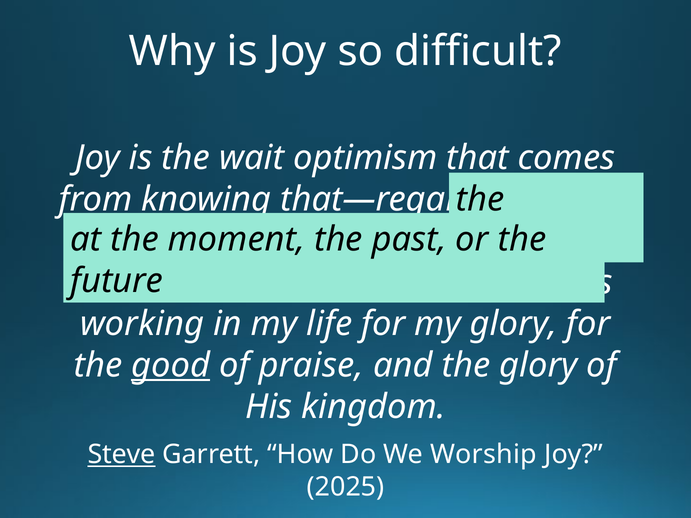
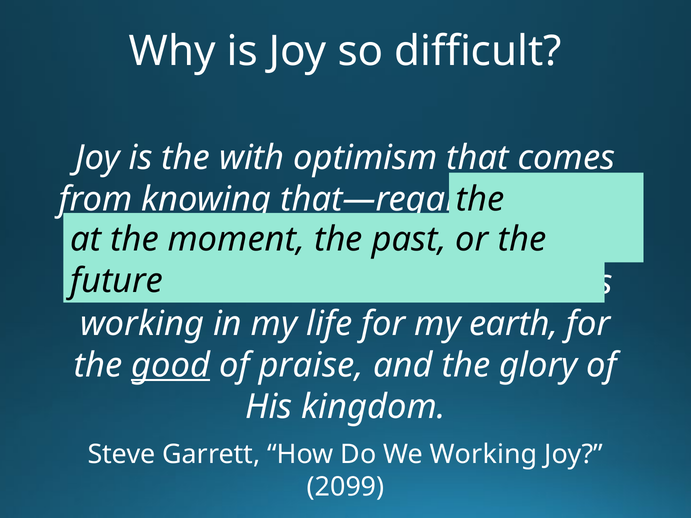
wait: wait -> with (252, 158)
my glory: glory -> earth (514, 324)
Steve underline: present -> none (122, 455)
We Worship: Worship -> Working (484, 455)
2025: 2025 -> 2099 (346, 487)
